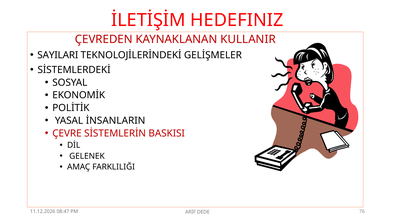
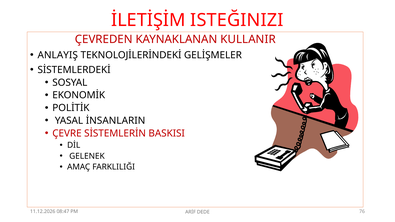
HEDEFINIZ: HEDEFINIZ -> ISTEĞINIZI (237, 20)
SAYILARI: SAYILARI -> ANLAYIŞ (58, 55)
